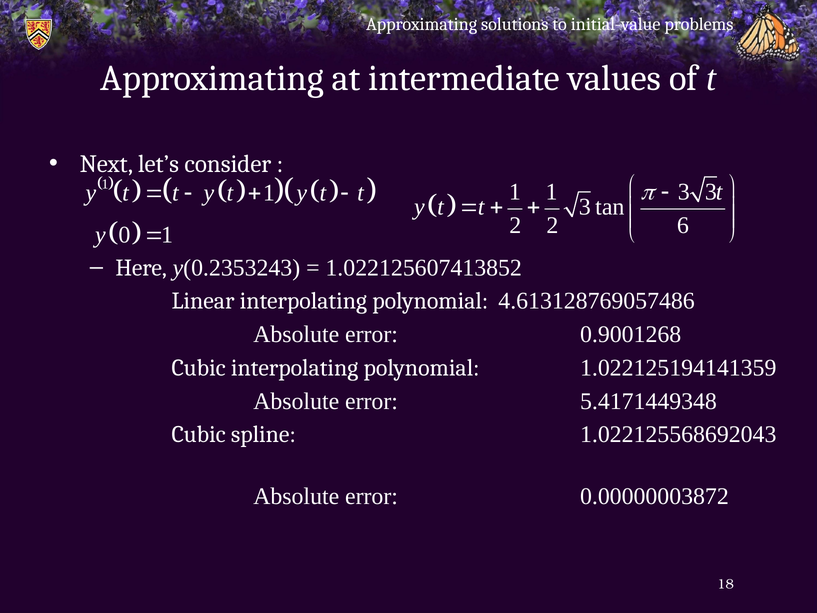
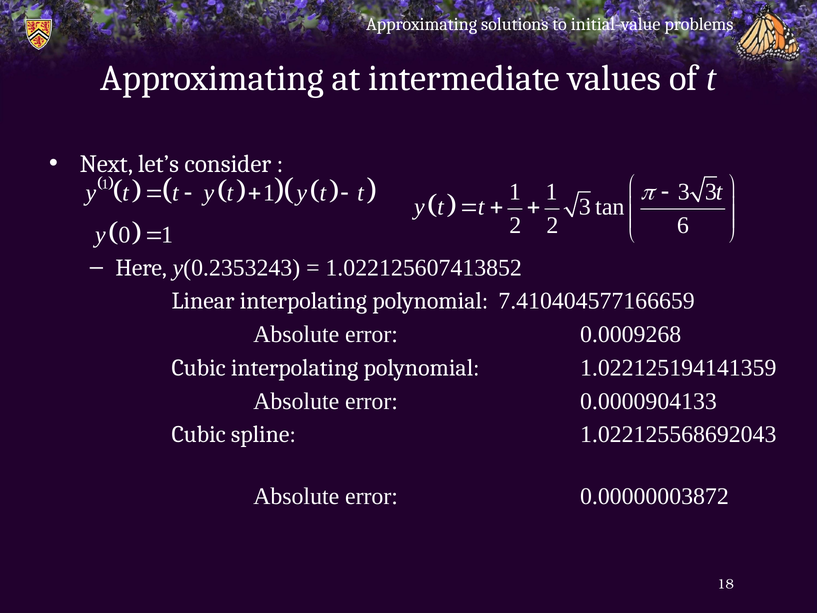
4.613128769057486: 4.613128769057486 -> 7.410404577166659 (597, 301)
0.9001268: 0.9001268 -> 0.0009268 (631, 334)
5.4171449348: 5.4171449348 -> 0.0000904133 (648, 401)
